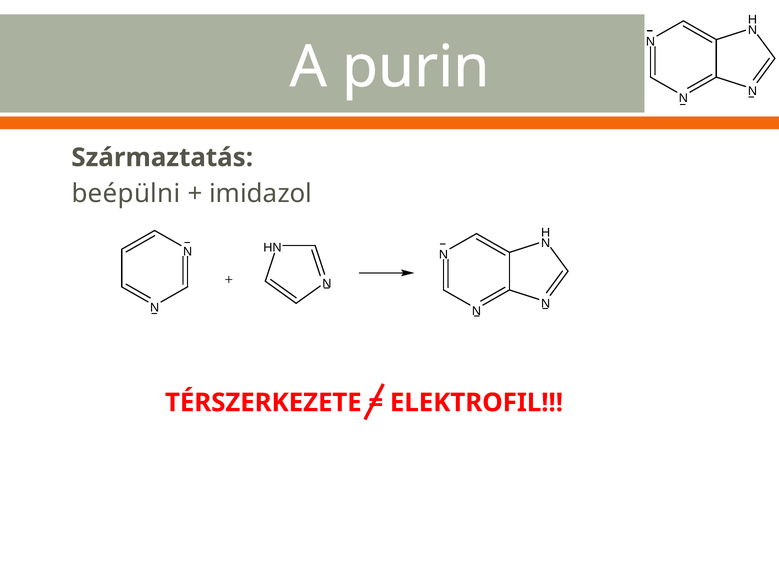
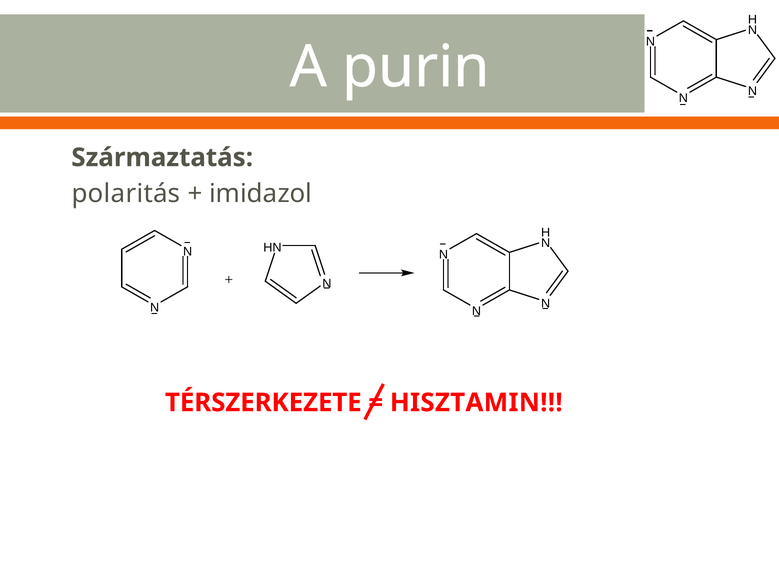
beépülni: beépülni -> polaritás (126, 194)
ELEKTROFIL: ELEKTROFIL -> HISZTAMIN (476, 403)
